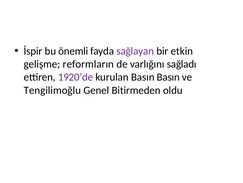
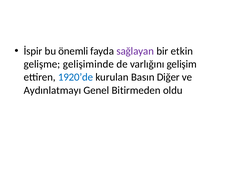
reformların: reformların -> gelişiminde (88, 64)
sağladı: sağladı -> gelişim (182, 64)
1920’de colour: purple -> blue (76, 77)
Basın Basın: Basın -> Diğer (168, 77)
Tengilimoğlu: Tengilimoğlu -> Aydınlatmayı (52, 90)
